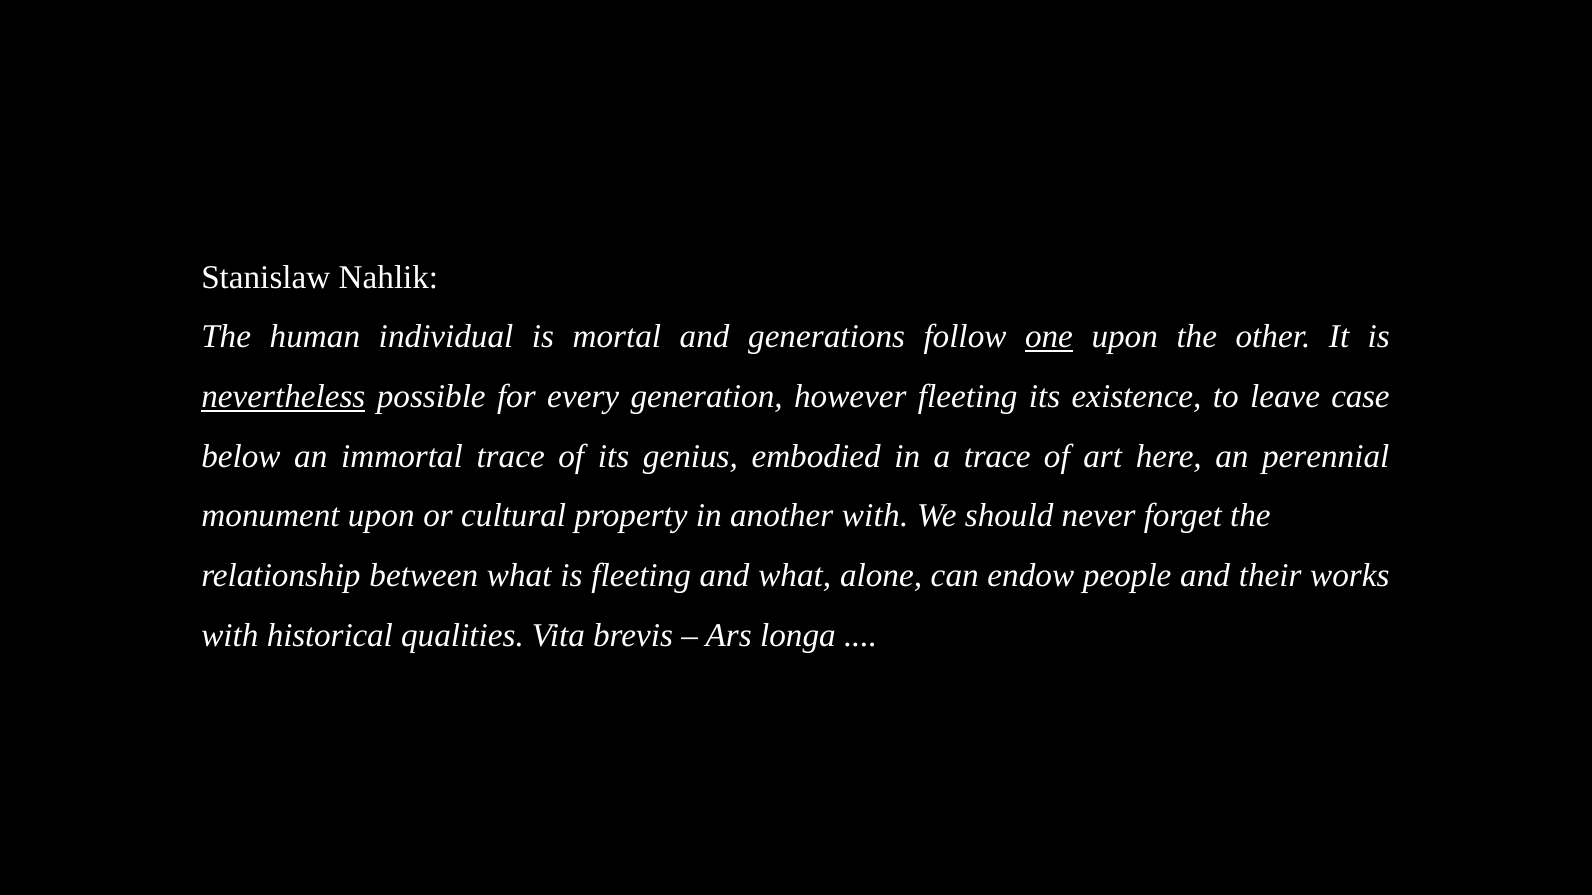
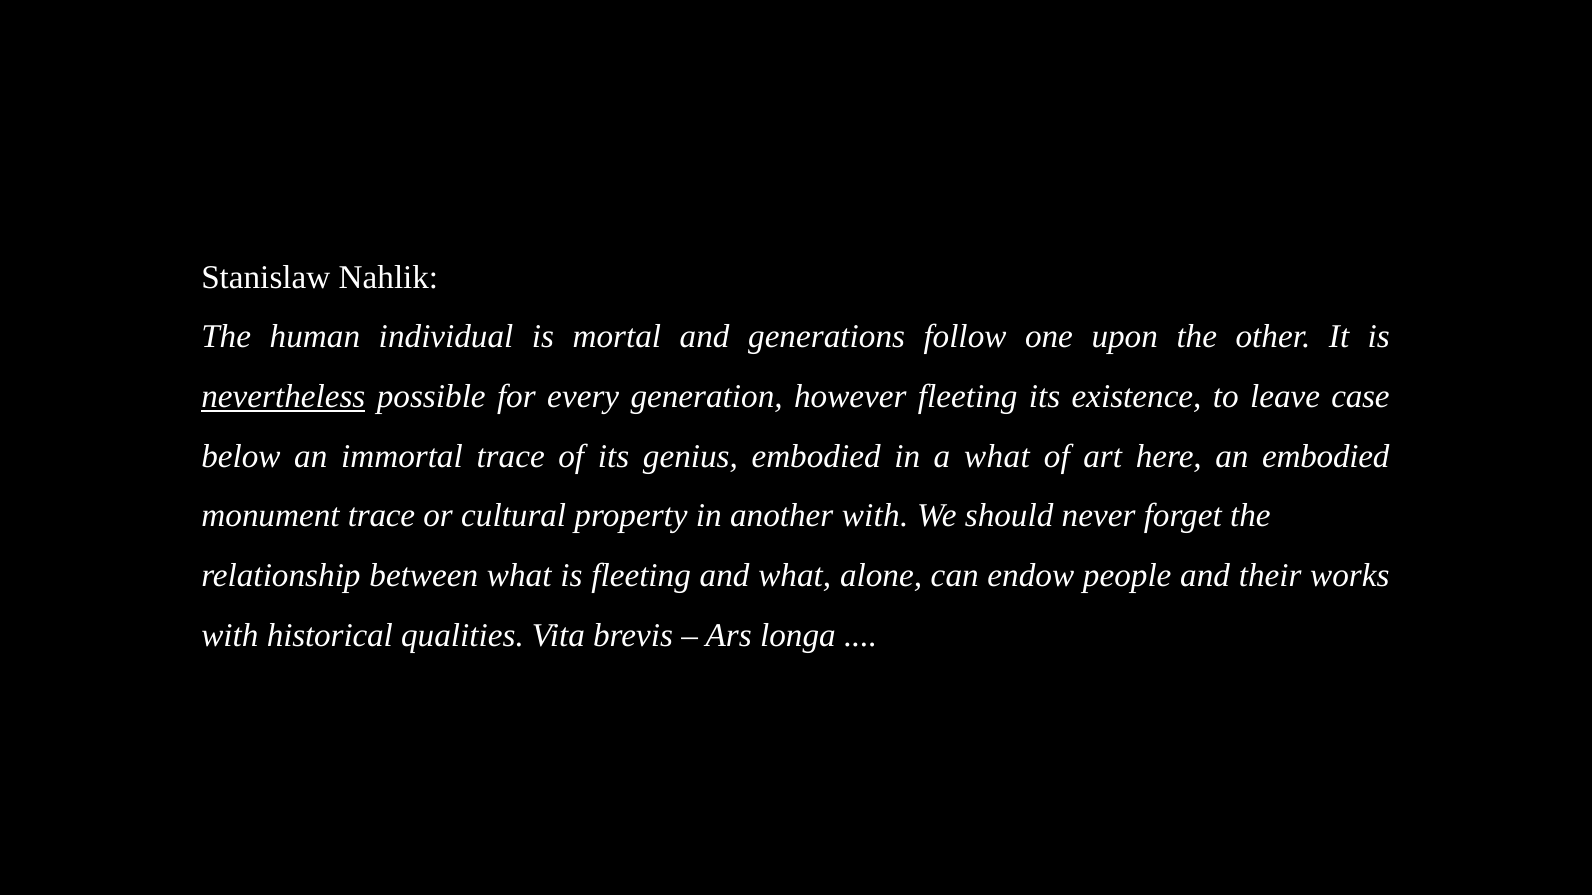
one underline: present -> none (1049, 337)
a trace: trace -> what (997, 457)
an perennial: perennial -> embodied (1326, 457)
monument upon: upon -> trace (382, 516)
